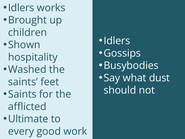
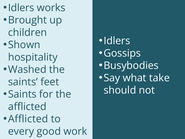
dust: dust -> take (159, 78)
Ultimate: Ultimate -> Afflicted (28, 119)
